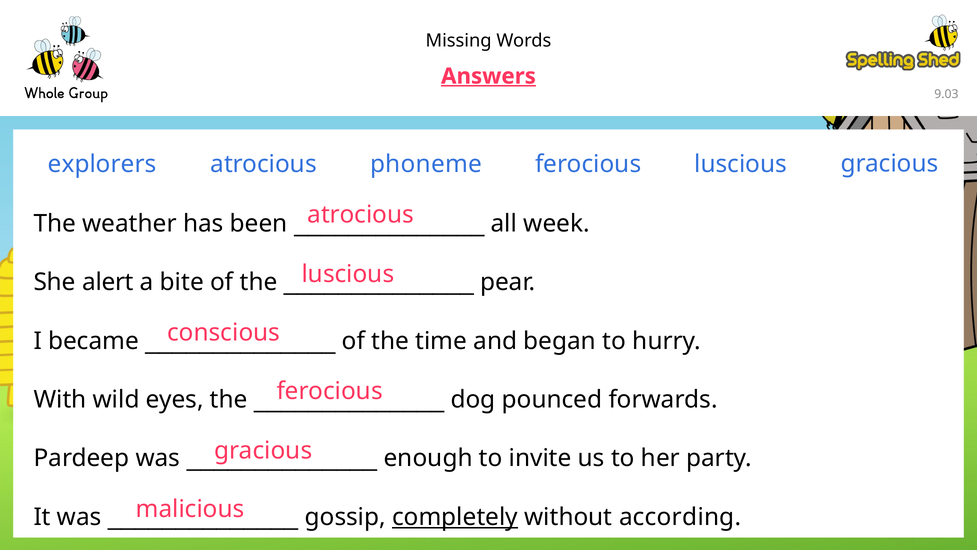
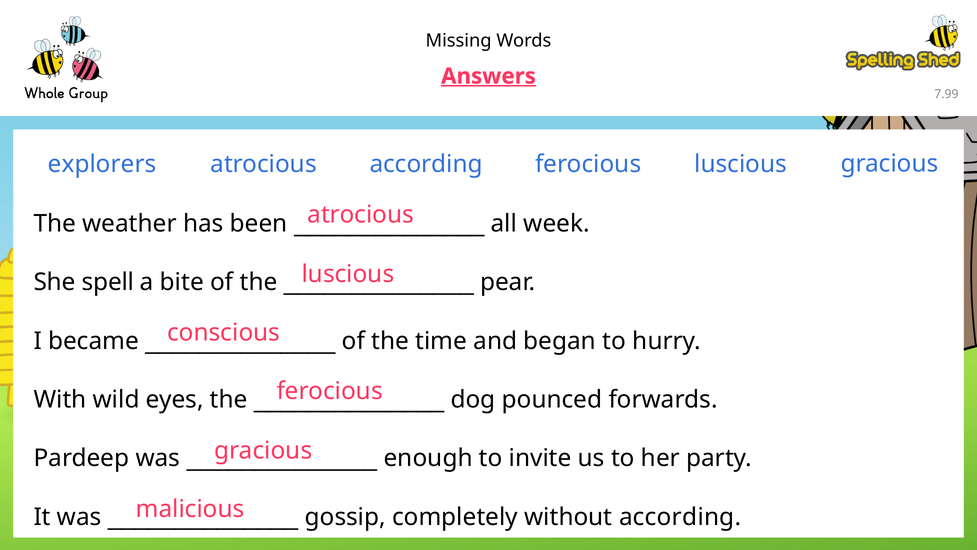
9.03: 9.03 -> 7.99 (946, 94)
atrocious phoneme: phoneme -> according (426, 164)
alert: alert -> spell (108, 282)
completely underline: present -> none (455, 517)
